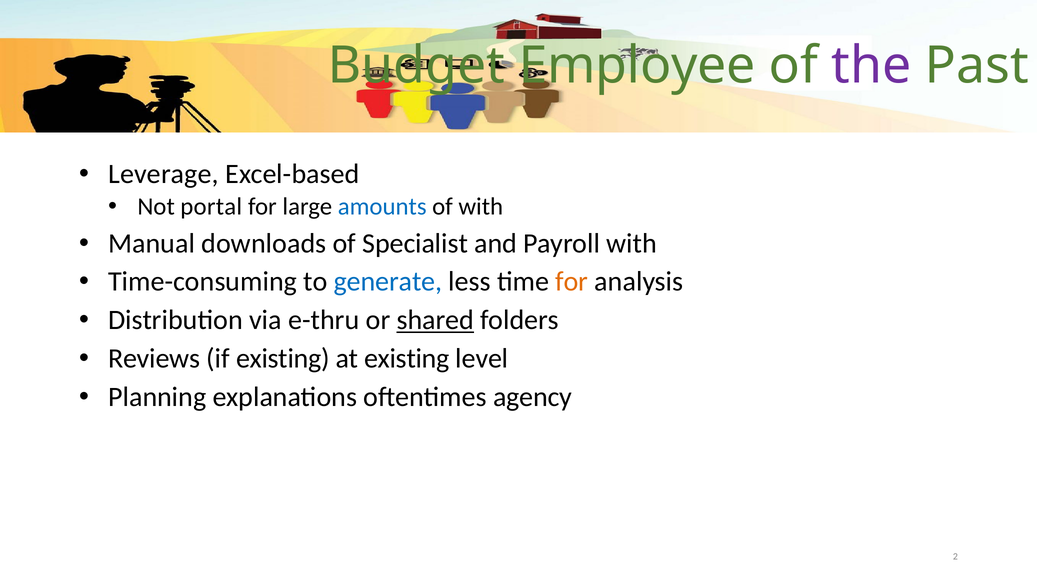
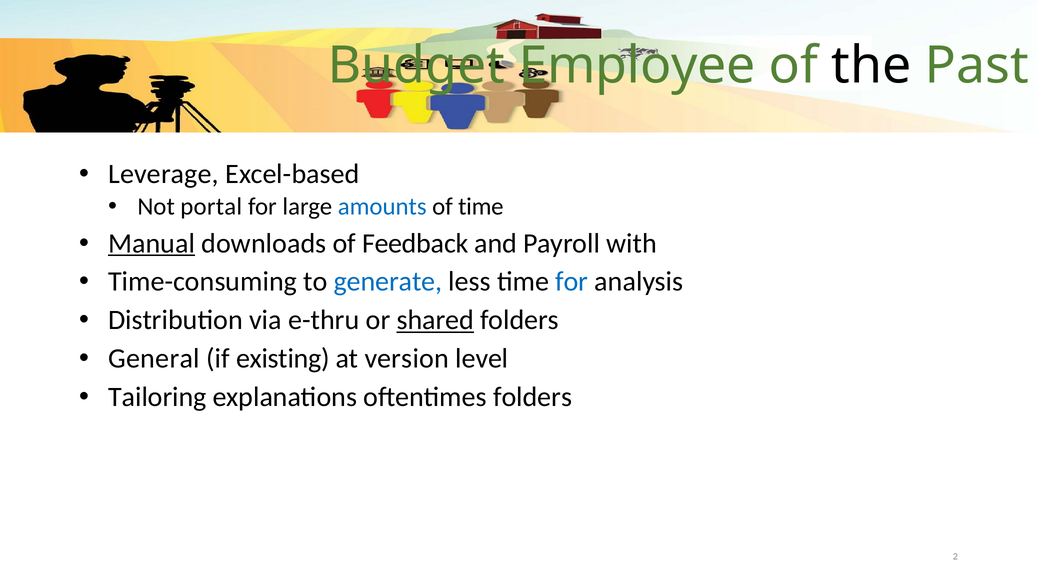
the colour: purple -> black (871, 66)
of with: with -> time (481, 207)
Manual underline: none -> present (152, 243)
Specialist: Specialist -> Feedback (415, 243)
for colour: orange -> blue (572, 282)
Reviews: Reviews -> General (154, 359)
at existing: existing -> version (407, 359)
Planning: Planning -> Tailoring (157, 397)
oftentimes agency: agency -> folders (533, 397)
